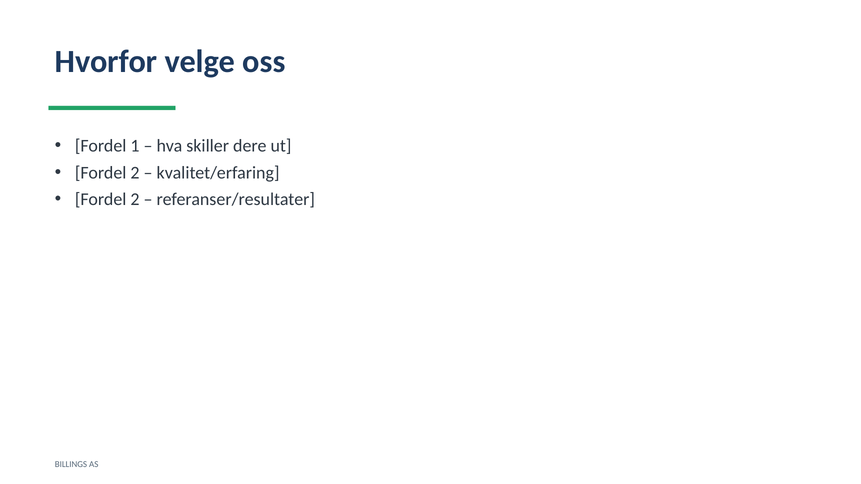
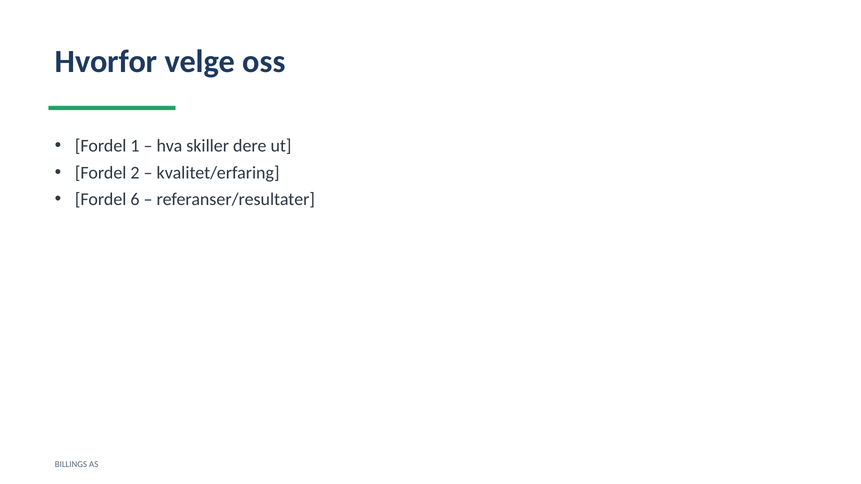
2: 2 -> 6 (135, 200)
